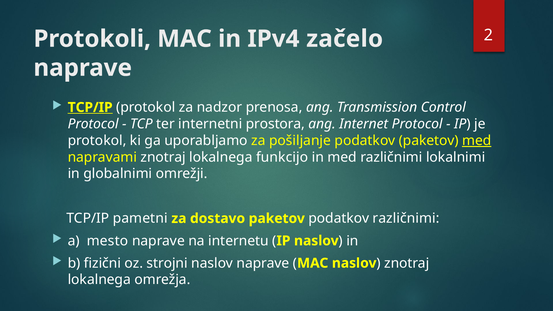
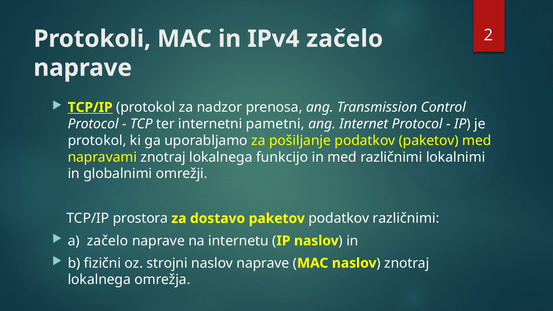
prostora: prostora -> pametni (275, 124)
med underline: present -> none (477, 141)
pametni: pametni -> prostora (140, 218)
a mesto: mesto -> začelo (108, 241)
